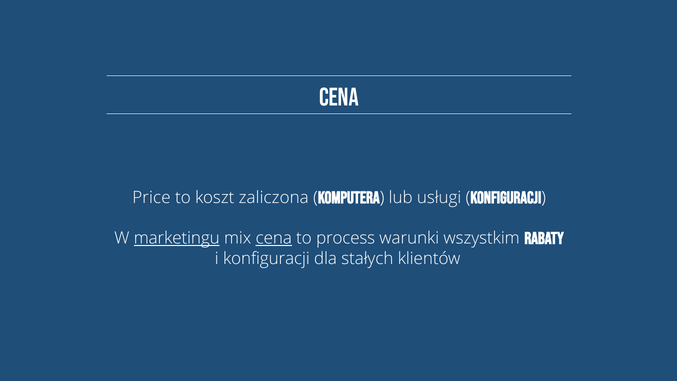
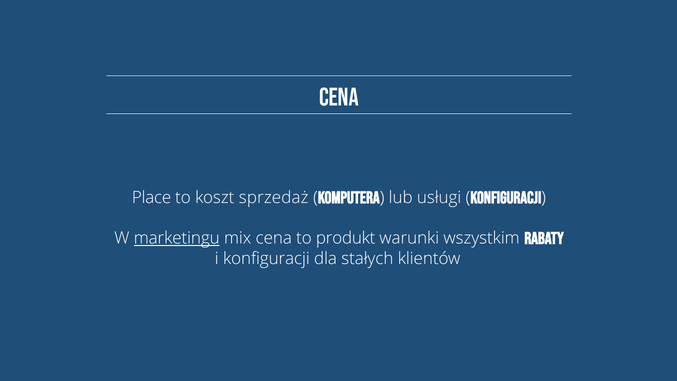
Price: Price -> Place (152, 198)
zaliczona: zaliczona -> sprzedaż (274, 198)
cena underline: present -> none (274, 238)
process: process -> produkt (346, 238)
